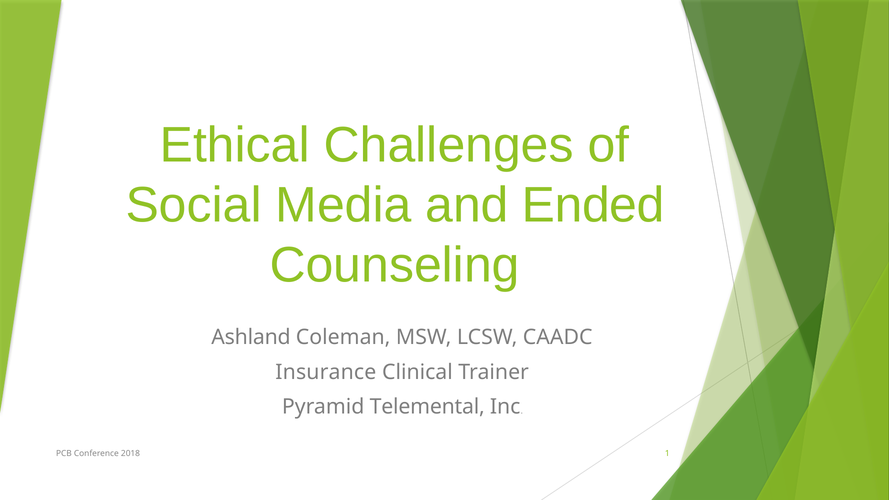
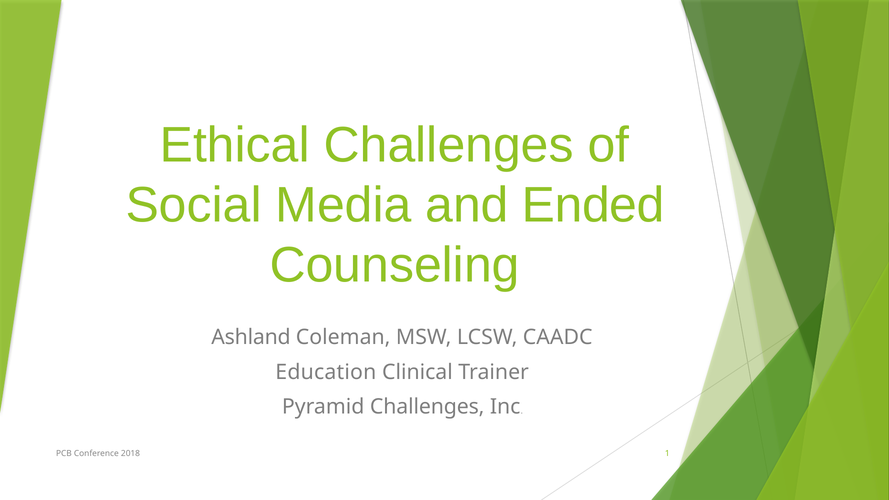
Insurance: Insurance -> Education (326, 372)
Pyramid Telemental: Telemental -> Challenges (427, 407)
